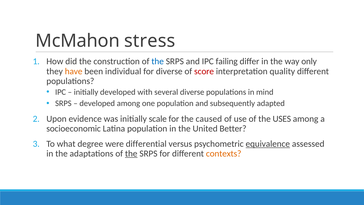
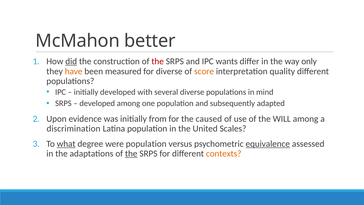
stress: stress -> better (150, 41)
did underline: none -> present (71, 61)
the colour: blue -> red (158, 61)
failing: failing -> wants (227, 61)
individual: individual -> measured (123, 71)
score colour: red -> orange (204, 71)
scale: scale -> from (158, 119)
USES: USES -> WILL (282, 119)
socioeconomic: socioeconomic -> discrimination (74, 128)
Better: Better -> Scales (233, 128)
what underline: none -> present (66, 144)
were differential: differential -> population (146, 144)
